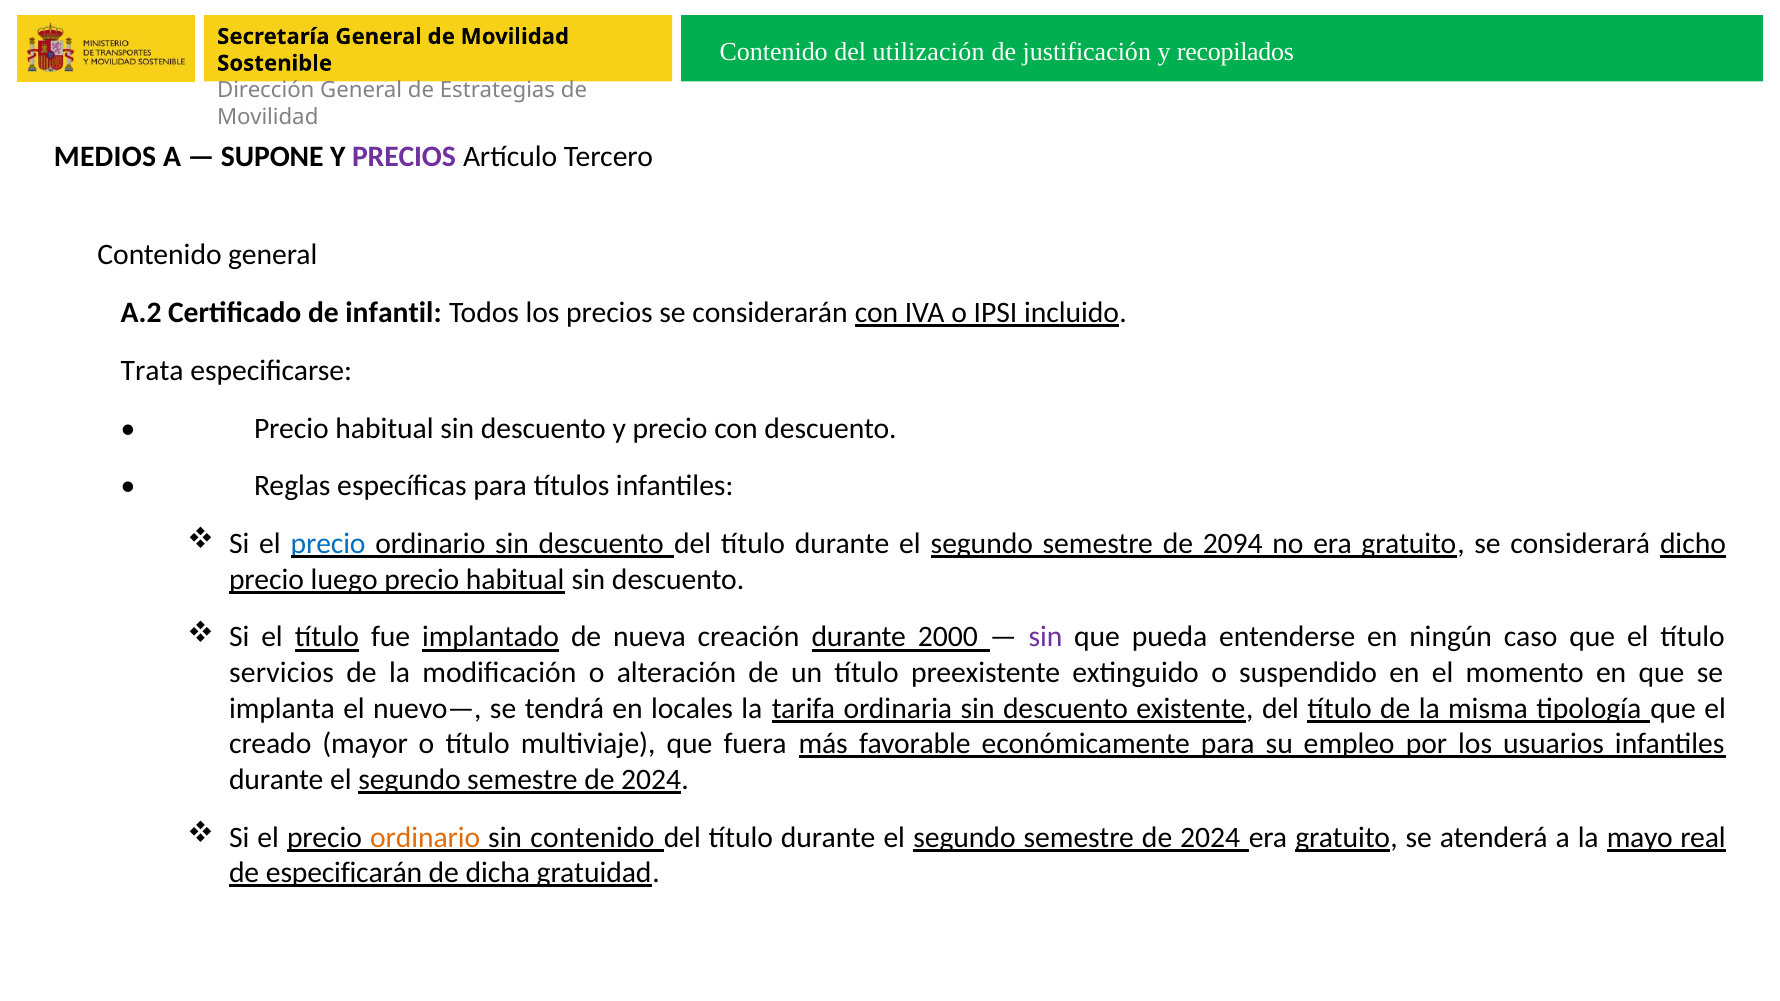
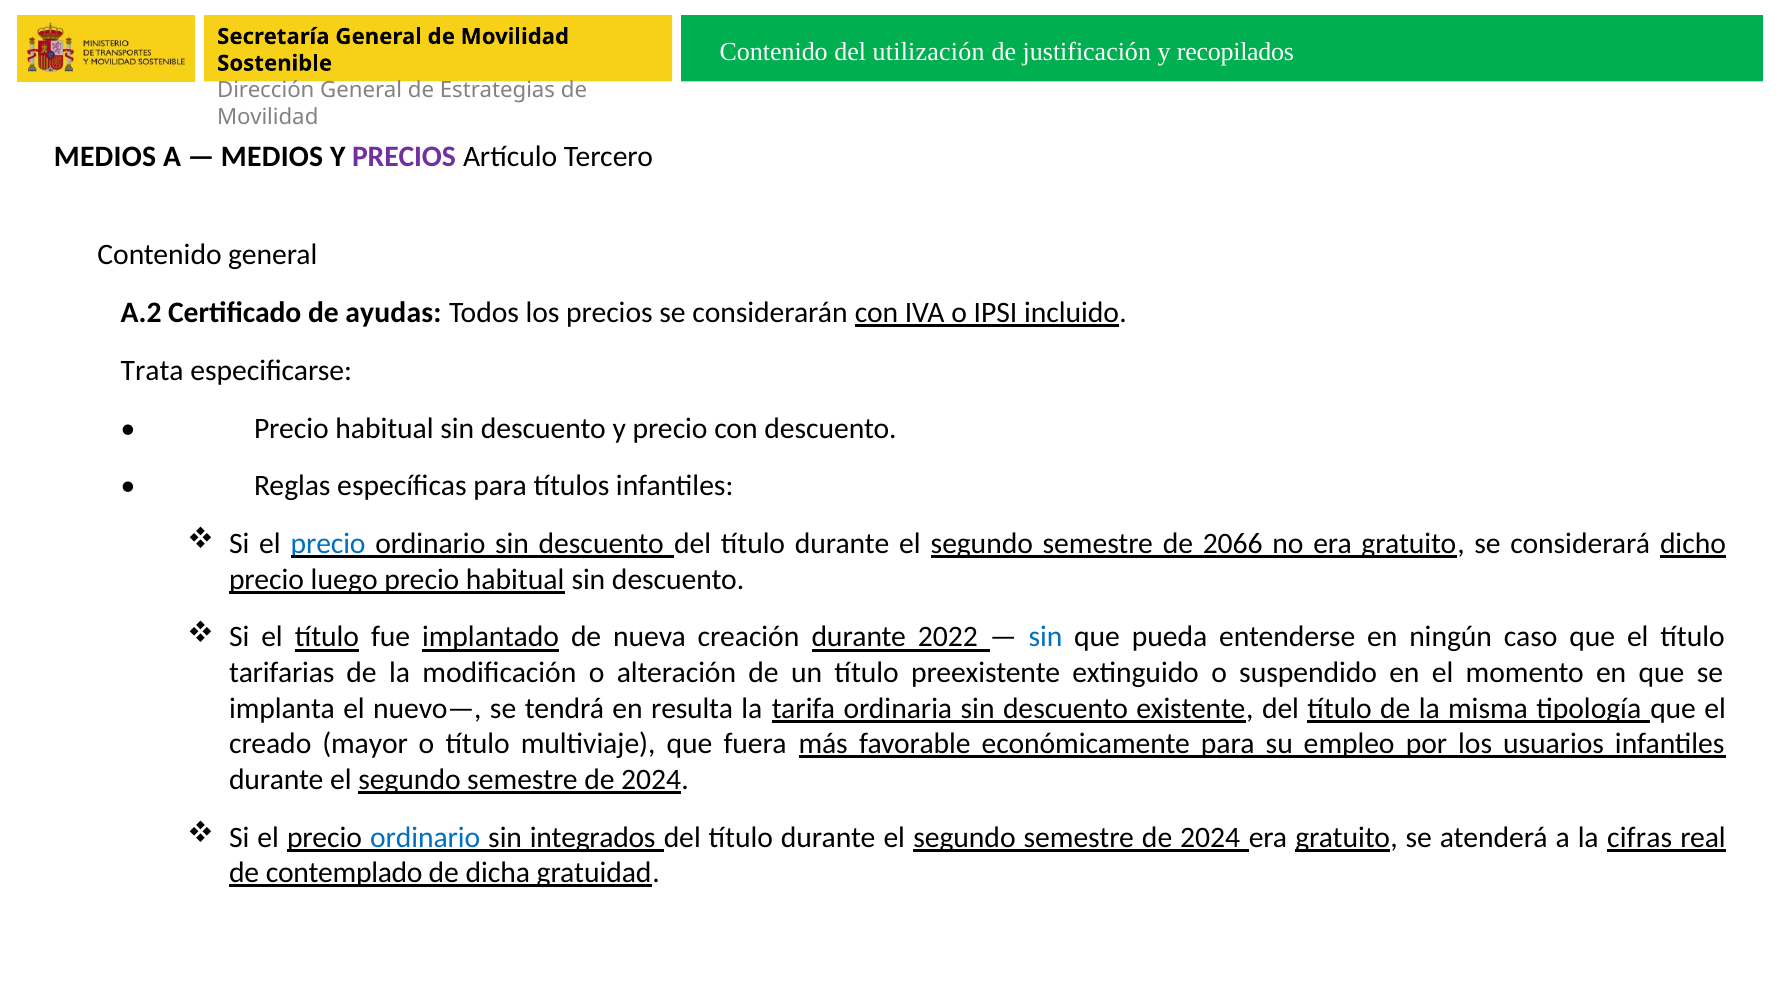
SUPONE: SUPONE -> MEDIOS (272, 157)
infantil: infantil -> ayudas (393, 313)
2094: 2094 -> 2066 (1233, 544)
2000: 2000 -> 2022 (948, 637)
sin colour: purple -> blue (1045, 637)
servicios: servicios -> tarifarias (282, 673)
locales: locales -> resulta (692, 709)
ordinario colour: orange -> blue (425, 838)
sin contenido: contenido -> integrados (593, 838)
mayo: mayo -> cifras (1640, 838)
especificarán: especificarán -> contemplado (344, 873)
